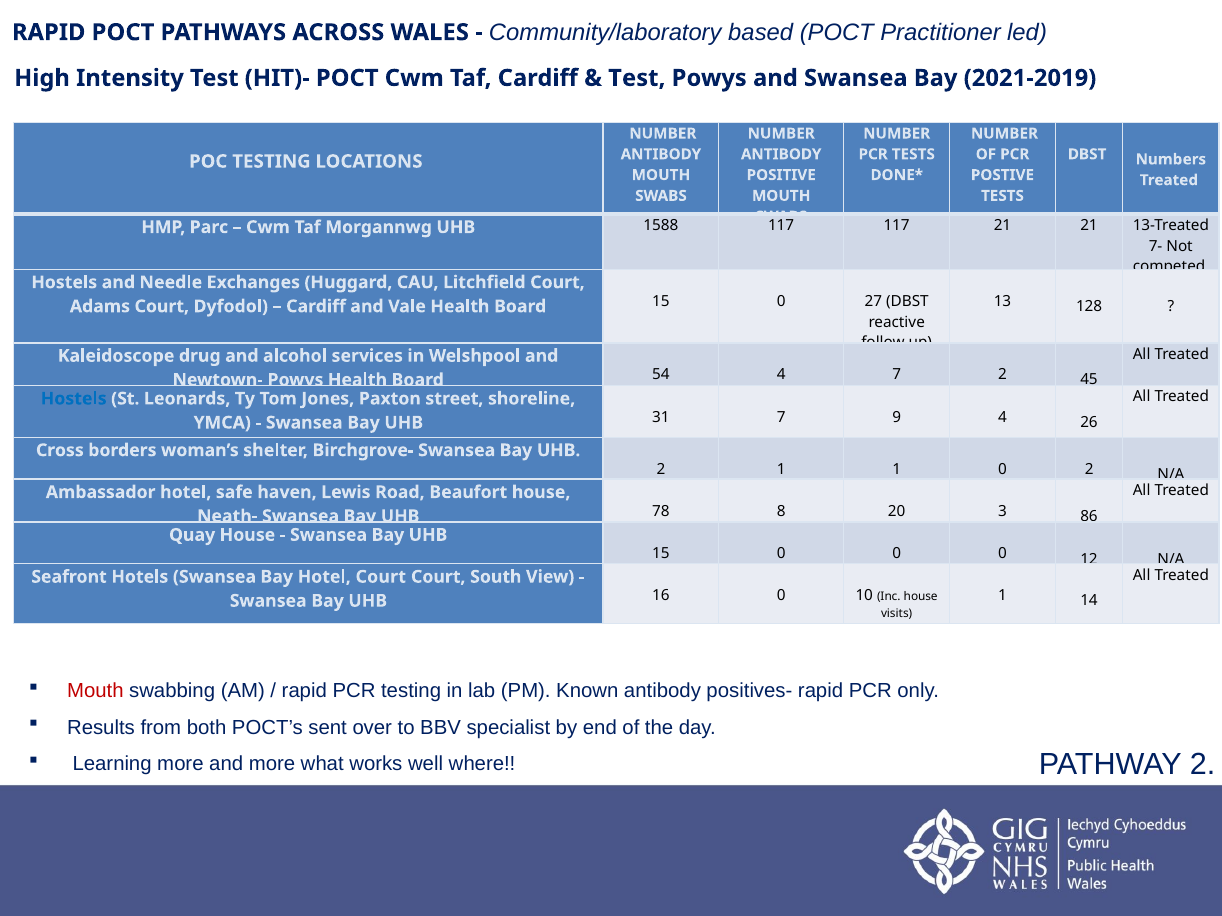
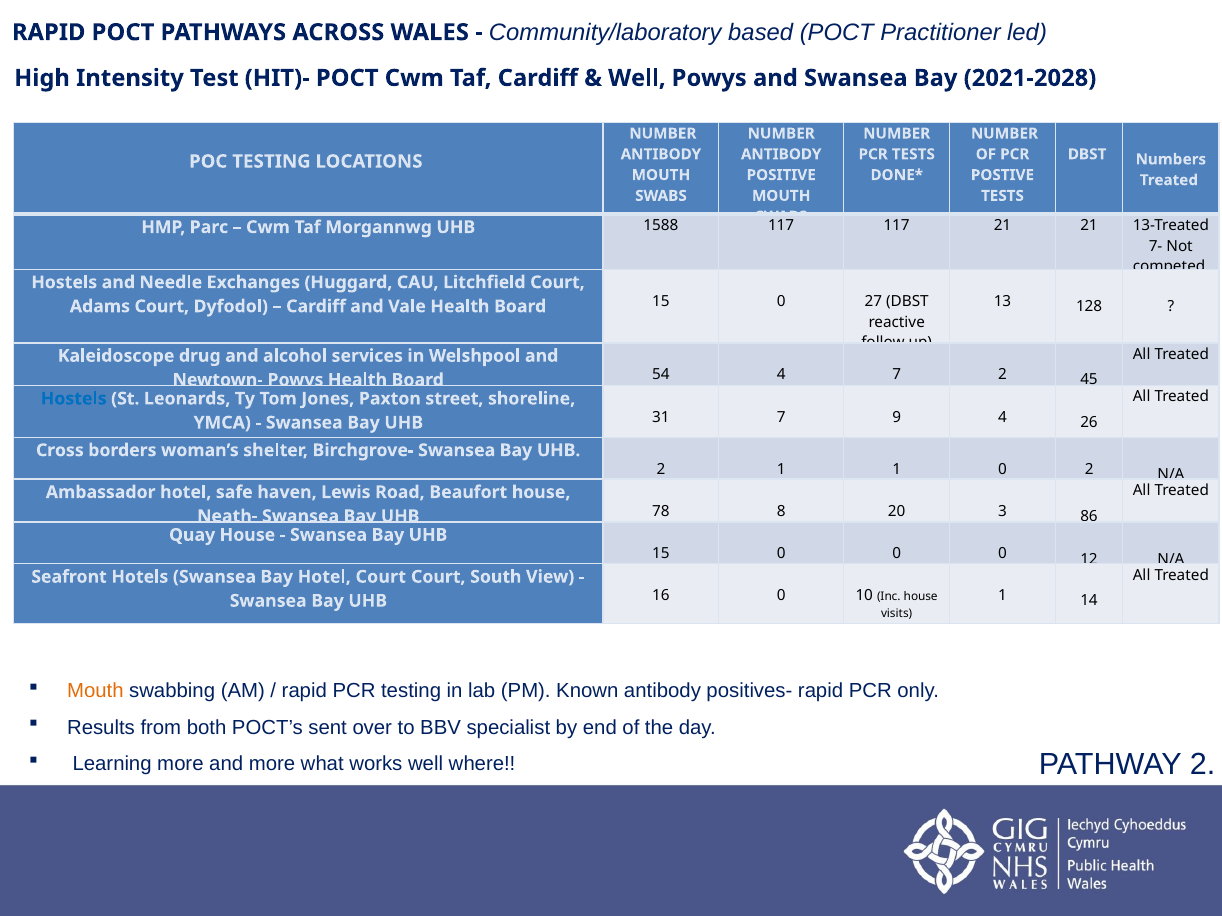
Test: Test -> Well (637, 78)
2021-2019: 2021-2019 -> 2021-2028 (1030, 78)
Mouth colour: red -> orange (95, 691)
